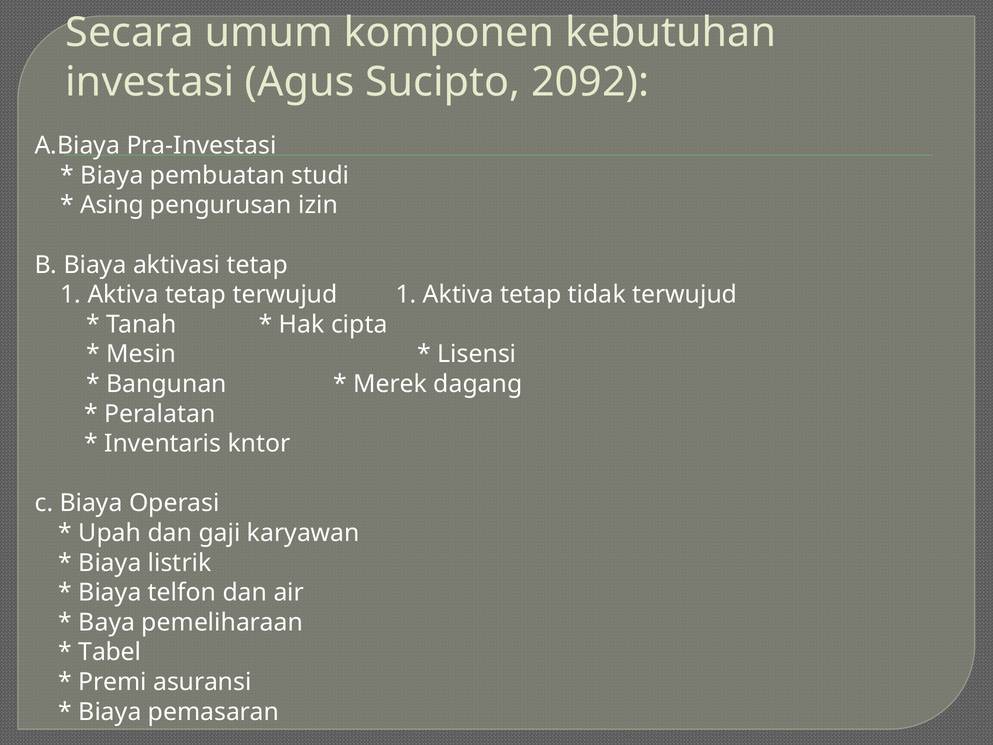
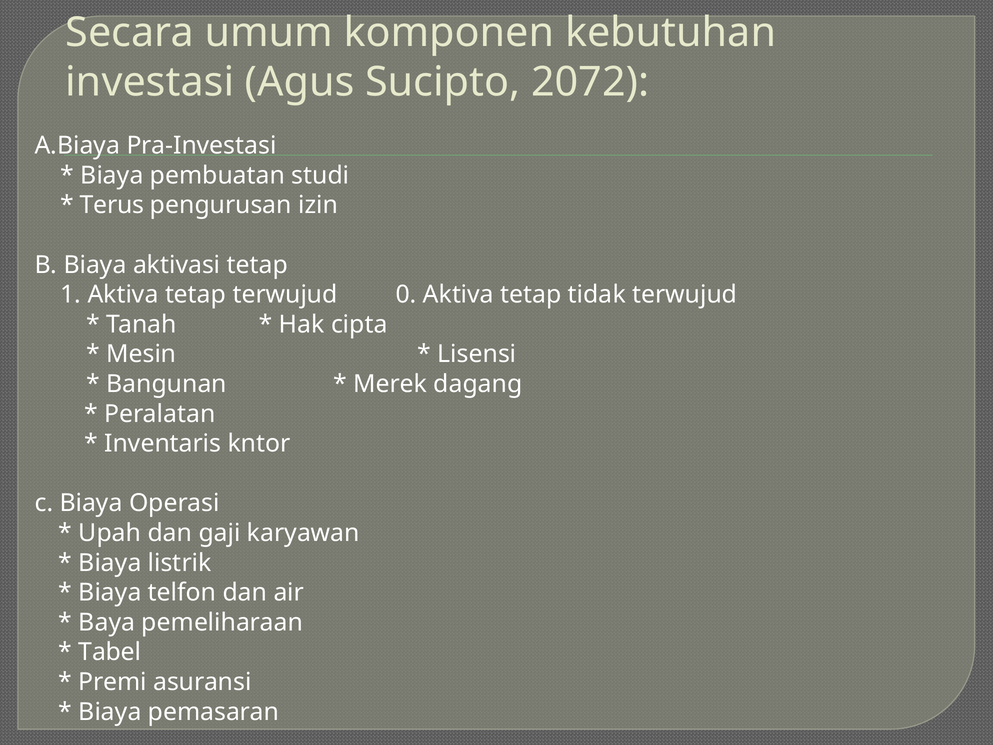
2092: 2092 -> 2072 (590, 82)
Asing: Asing -> Terus (112, 205)
terwujud 1: 1 -> 0 (406, 295)
